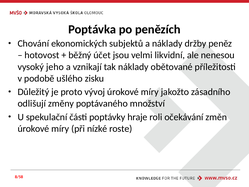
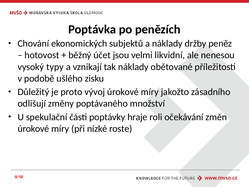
jeho: jeho -> typy (55, 67)
